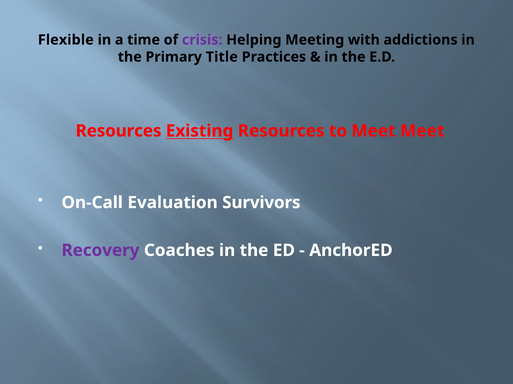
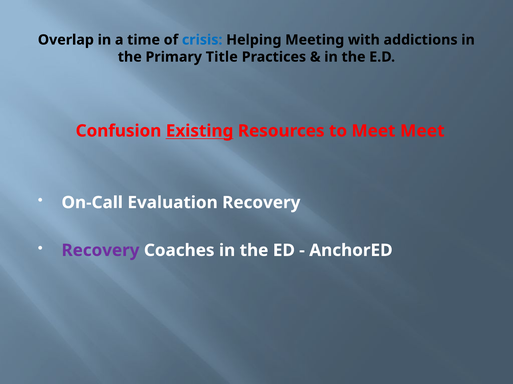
Flexible: Flexible -> Overlap (66, 40)
crisis colour: purple -> blue (202, 40)
Resources: Resources -> Confusion (118, 131)
Evaluation Survivors: Survivors -> Recovery (261, 203)
